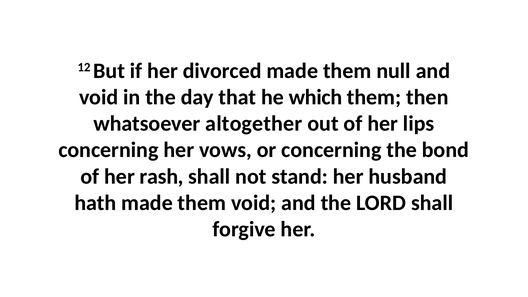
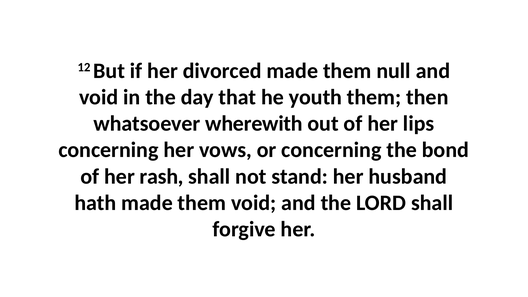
which: which -> youth (315, 97)
altogether: altogether -> wherewith (254, 124)
